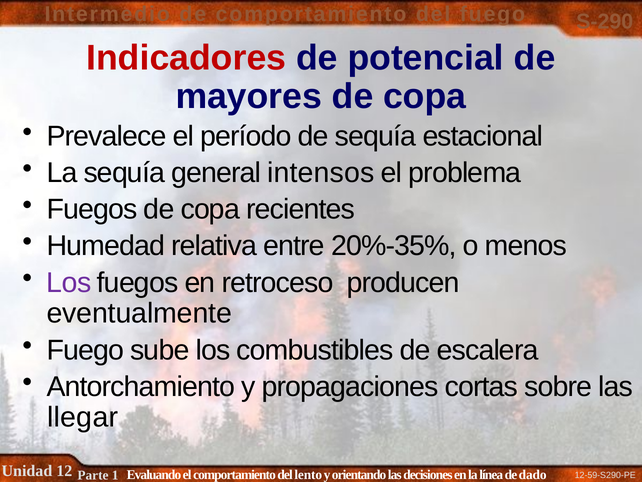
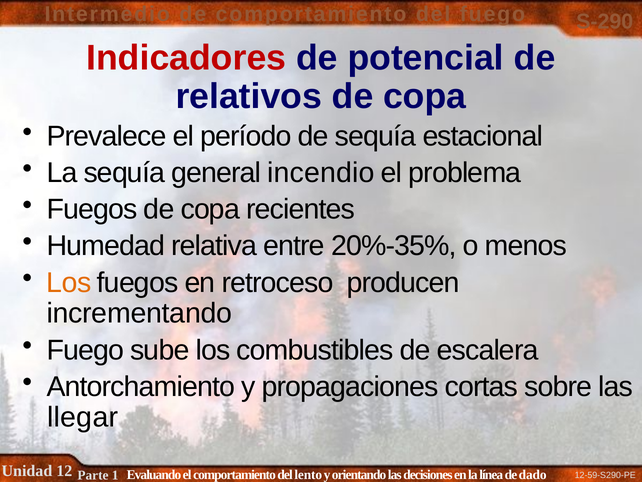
mayores: mayores -> relativos (249, 97)
intensos: intensos -> incendio (321, 173)
Los colour: purple -> orange (69, 282)
eventualmente: eventualmente -> incrementando (139, 313)
